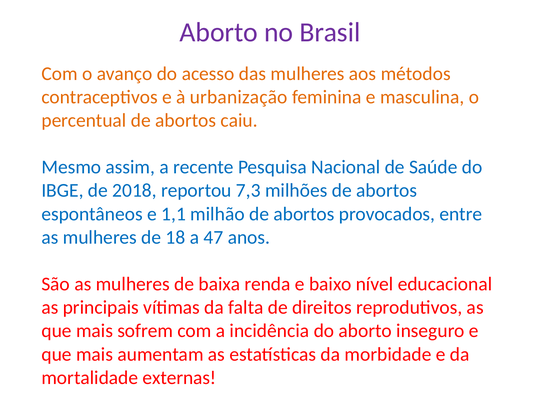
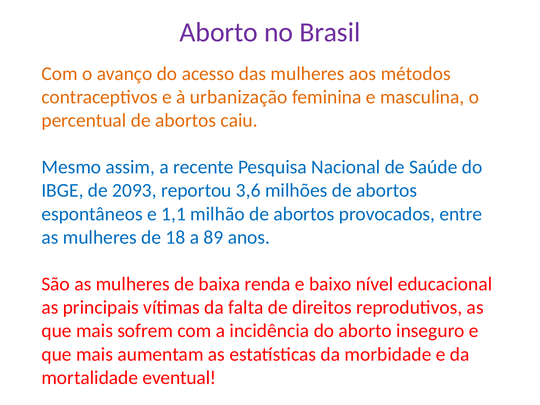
2018: 2018 -> 2093 (134, 191)
7,3: 7,3 -> 3,6 (248, 191)
47: 47 -> 89 (213, 237)
externas: externas -> eventual (179, 378)
